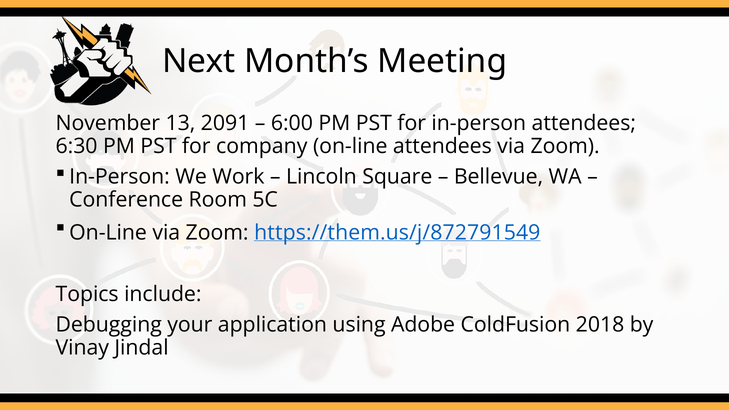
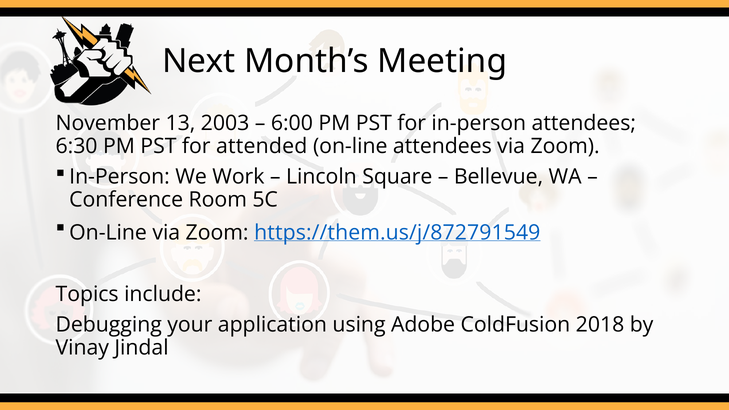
2091: 2091 -> 2003 (225, 123)
company: company -> attended (262, 146)
